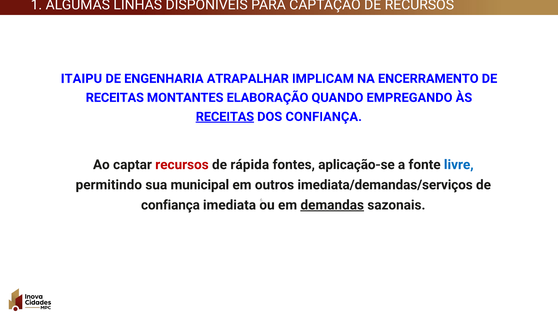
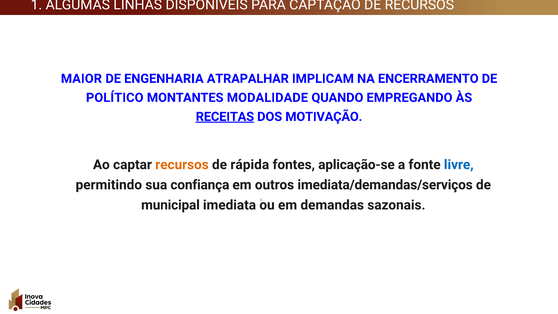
ITAIPU: ITAIPU -> MAIOR (81, 79)
RECEITAS: RECEITAS -> POLÍTICO (115, 98)
ELABORAÇÃO: ELABORAÇÃO -> MODALIDADE (267, 98)
DOS CONFIANÇA: CONFIANÇA -> MOTIVAÇÃO (324, 117)
recursos colour: red -> orange (182, 165)
municipal: municipal -> confiança (200, 185)
confiança: confiança -> municipal (170, 205)
demandas underline: present -> none (332, 205)
